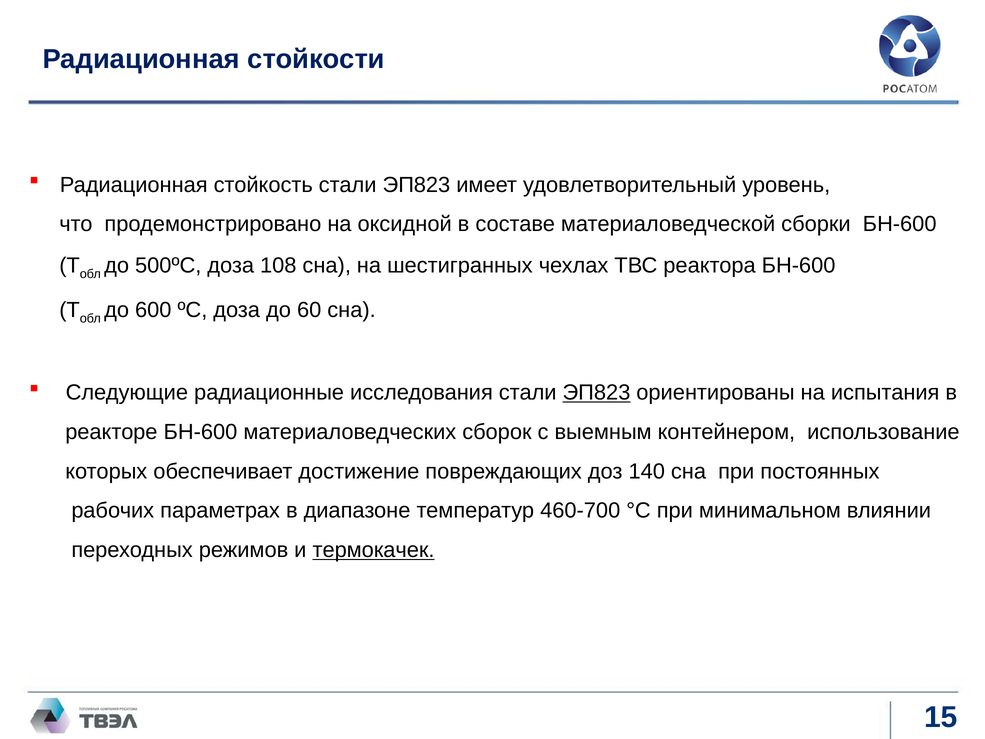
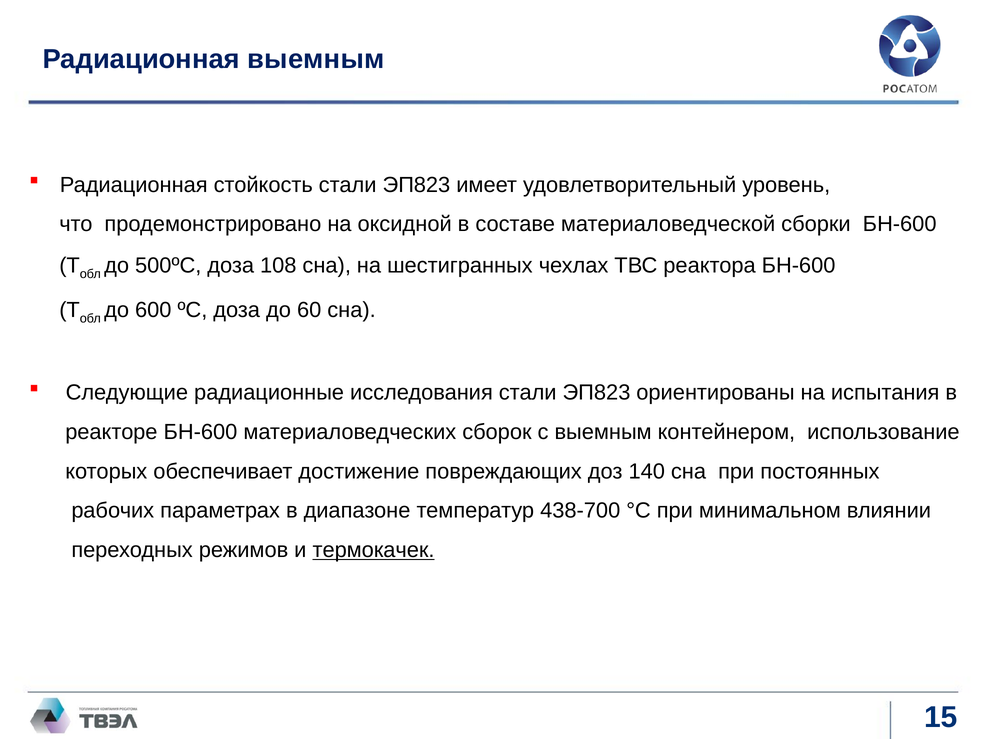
Радиационная стойкости: стойкости -> выемным (316, 59)
ЭП823 underline: present -> none (596, 392)
460-700: 460-700 -> 438-700 (580, 510)
